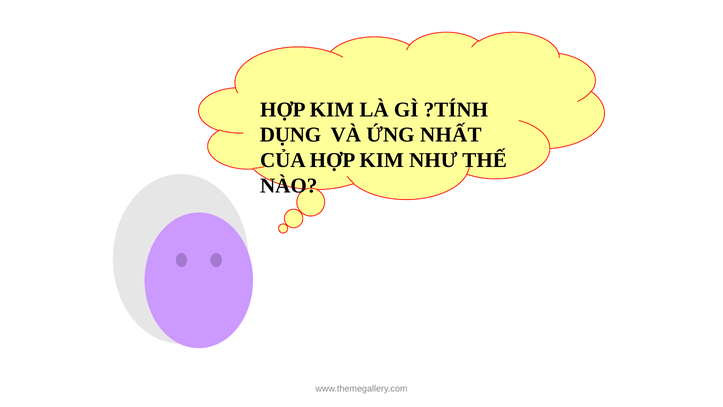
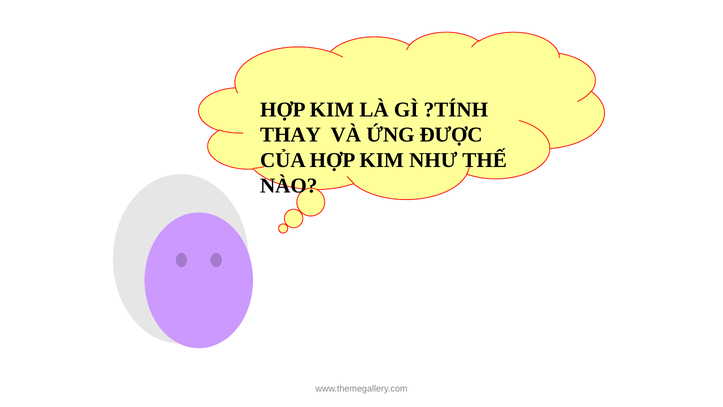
DỤNG: DỤNG -> THAY (290, 135)
NHẤT: NHẤT -> ĐƯỢC (451, 135)
